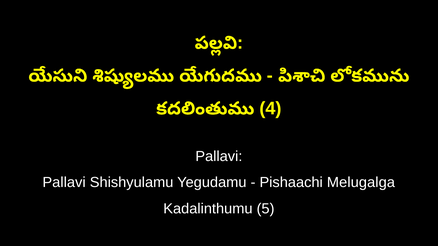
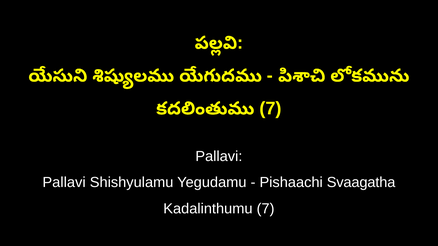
4: 4 -> 7 (271, 109)
Melugalga: Melugalga -> Svaagatha (361, 183)
Kadalinthumu 5: 5 -> 7 (266, 209)
